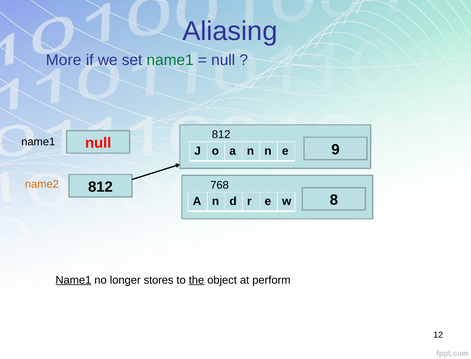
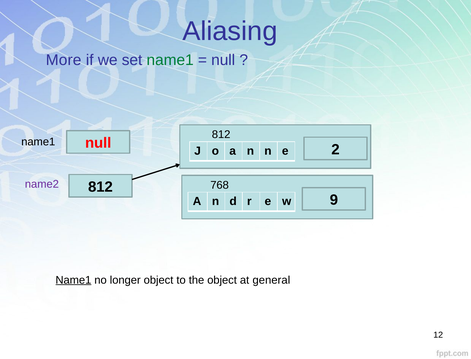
9: 9 -> 2 (335, 150)
name2 colour: orange -> purple (42, 184)
8: 8 -> 9 (334, 200)
longer stores: stores -> object (159, 280)
the underline: present -> none (196, 280)
perform: perform -> general (271, 280)
